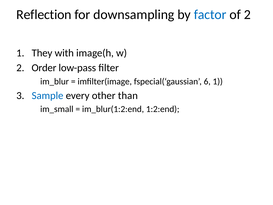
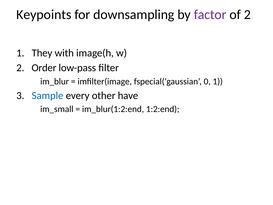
Reflection: Reflection -> Keypoints (44, 15)
factor colour: blue -> purple (210, 15)
6: 6 -> 0 (207, 81)
than: than -> have (128, 95)
